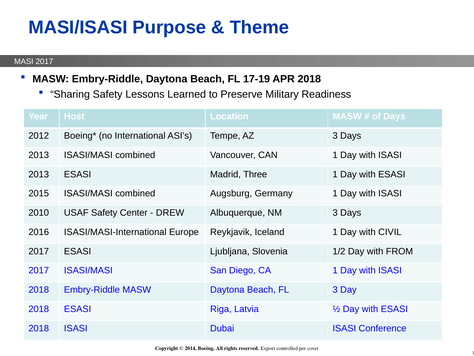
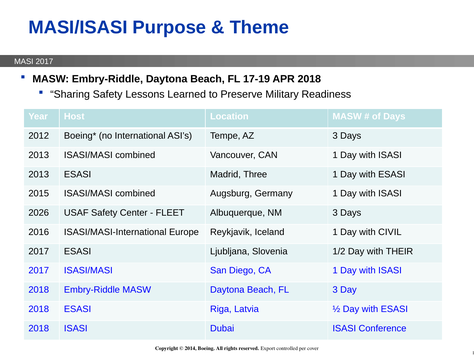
2010: 2010 -> 2026 (39, 213)
DREW: DREW -> FLEET (170, 213)
FROM: FROM -> THEIR (400, 251)
